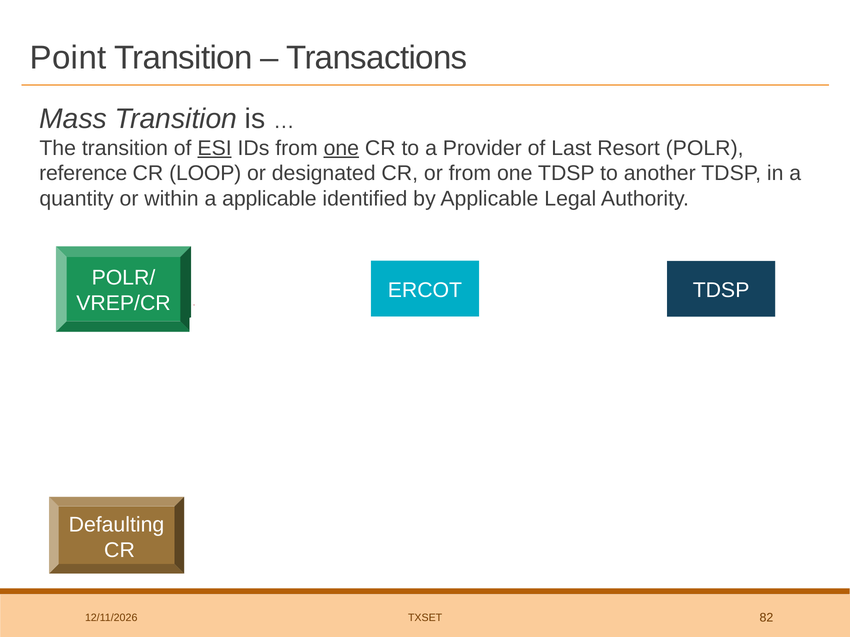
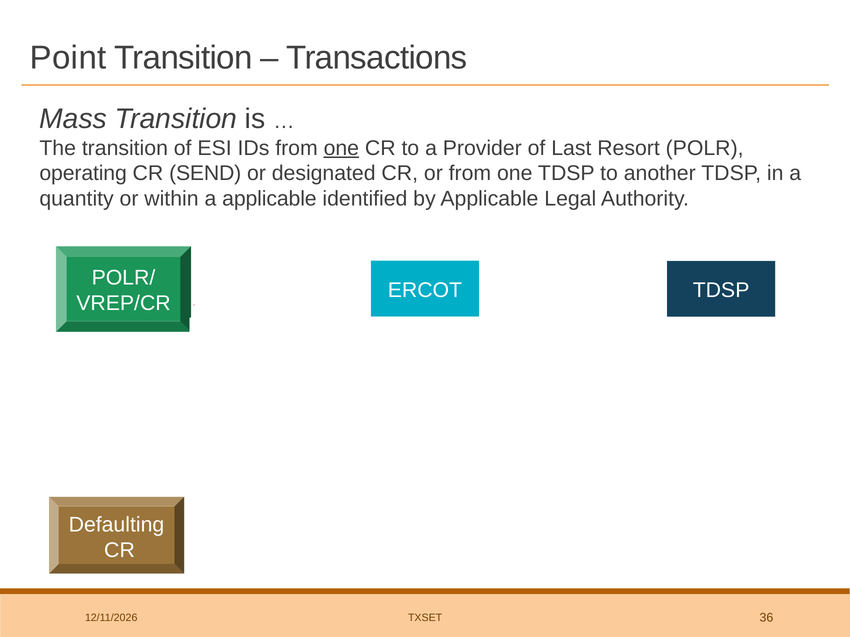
ESI underline: present -> none (215, 148)
reference: reference -> operating (83, 174)
LOOP: LOOP -> SEND (205, 174)
82: 82 -> 36 (766, 618)
